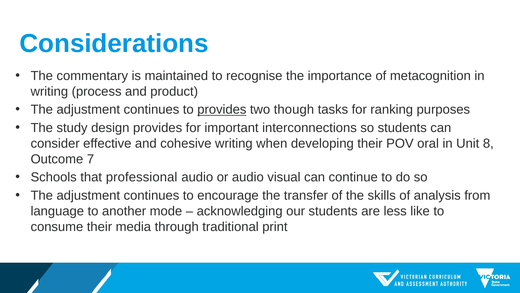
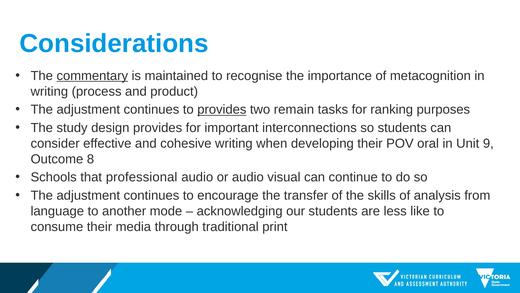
commentary underline: none -> present (92, 76)
though: though -> remain (294, 109)
8: 8 -> 9 (488, 143)
7: 7 -> 8 (90, 159)
